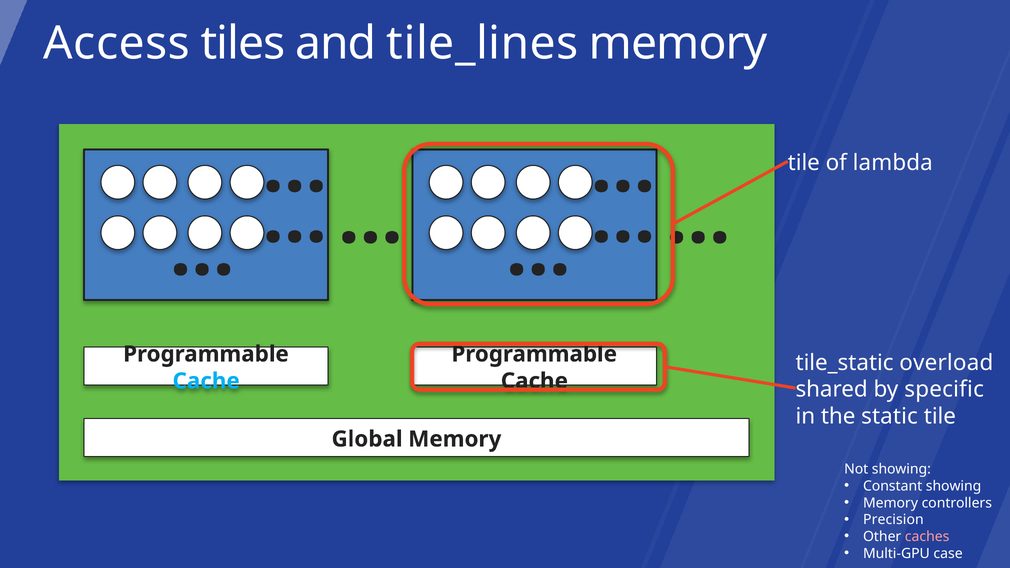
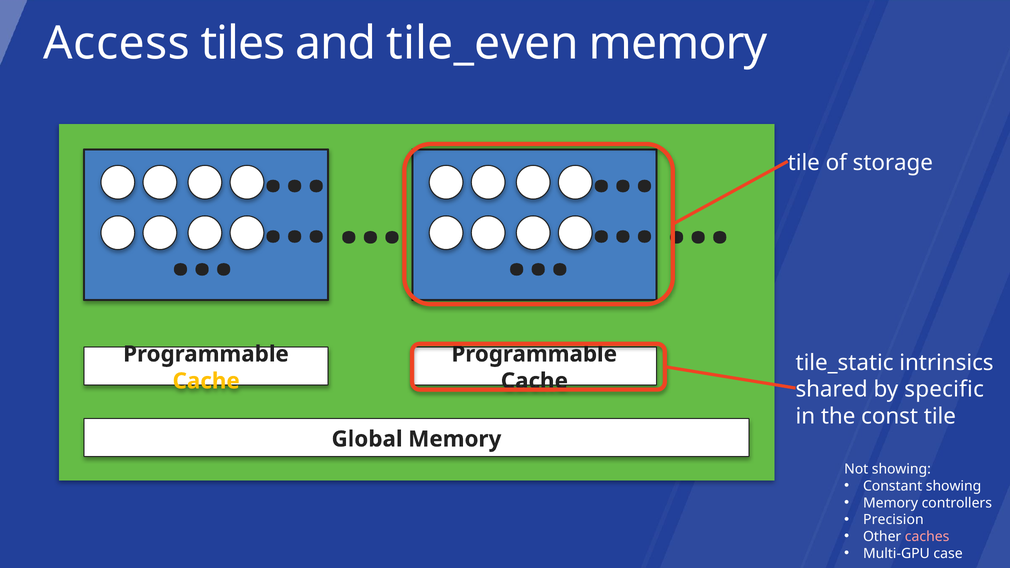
tile_lines: tile_lines -> tile_even (483, 44)
lambda: lambda -> storage (893, 163)
overload: overload -> intrinsics (946, 363)
Cache colour: light blue -> yellow (206, 381)
static: static -> const (890, 417)
